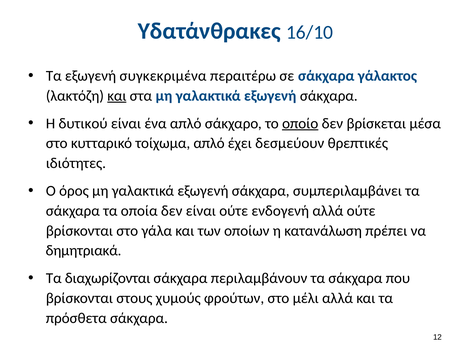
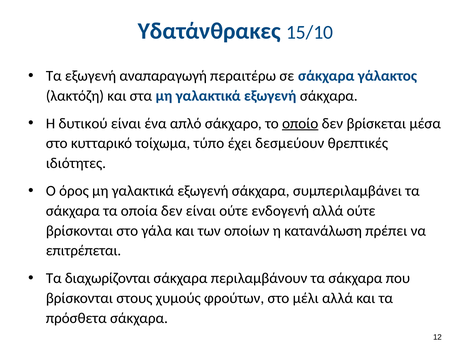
16/10: 16/10 -> 15/10 (310, 32)
συγκεκριμένα: συγκεκριμένα -> αναπαραγωγή (163, 76)
και underline: present -> none (117, 96)
τοίχωμα απλό: απλό -> τύπο (209, 143)
δημητριακά: δημητριακά -> επιτρέπεται (84, 250)
